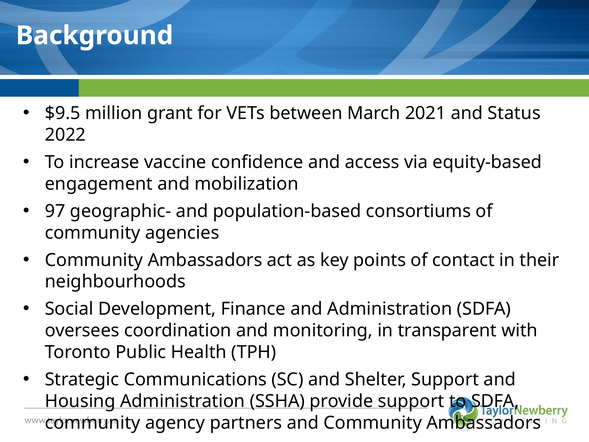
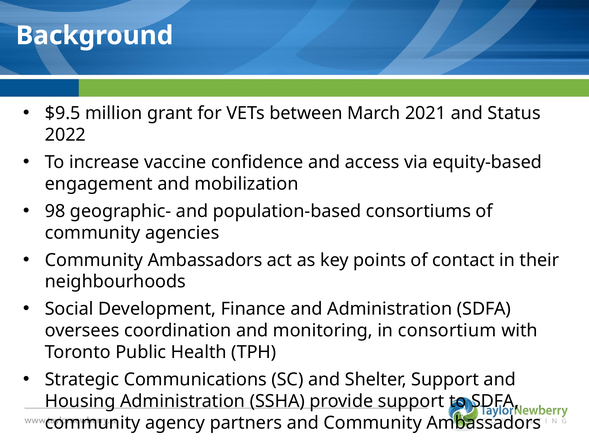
97: 97 -> 98 (55, 211)
transparent: transparent -> consortium (447, 330)
